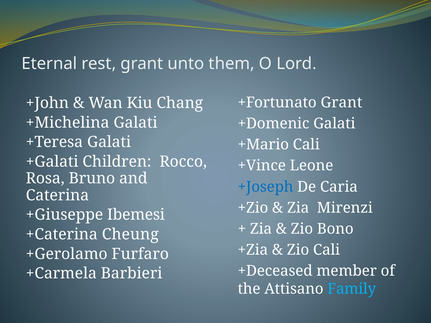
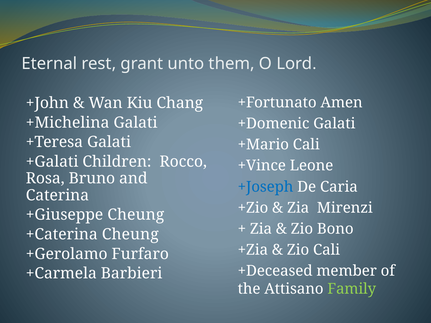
+Fortunato Grant: Grant -> Amen (342, 103)
+Giuseppe Ibemesi: Ibemesi -> Cheung (136, 215)
Family colour: light blue -> light green (352, 289)
